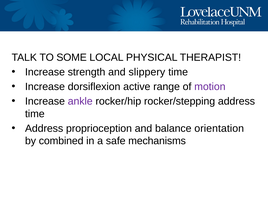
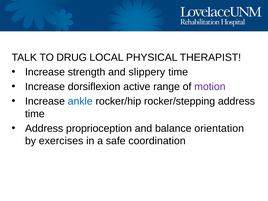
SOME: SOME -> DRUG (72, 57)
ankle colour: purple -> blue (80, 101)
combined: combined -> exercises (61, 141)
mechanisms: mechanisms -> coordination (157, 141)
